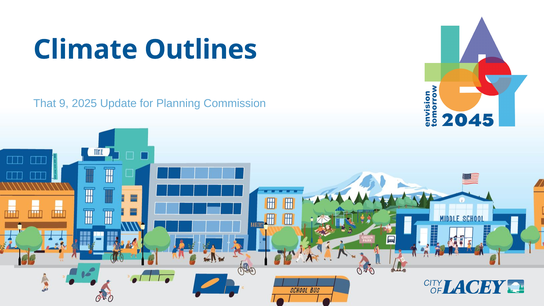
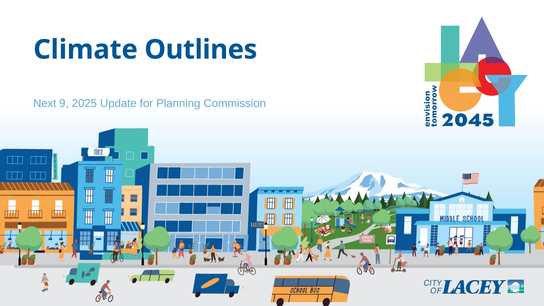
That: That -> Next (45, 103)
